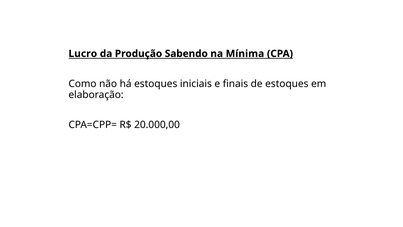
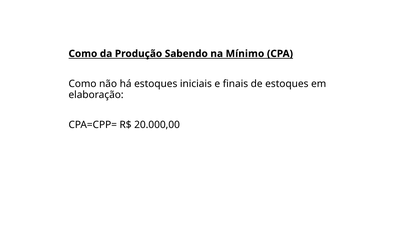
Lucro: Lucro -> Como (83, 54)
Mínima: Mínima -> Mínimo (245, 54)
